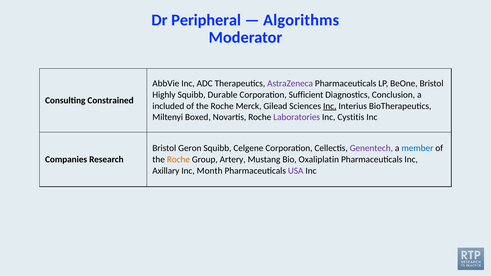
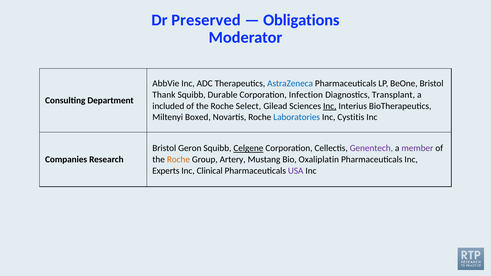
Peripheral: Peripheral -> Preserved (206, 20)
Algorithms: Algorithms -> Obligations (301, 20)
AstraZeneca colour: purple -> blue (290, 84)
Highly: Highly -> Thank (164, 95)
Sufficient: Sufficient -> Infection (306, 95)
Conclusion: Conclusion -> Transplant (393, 95)
Constrained: Constrained -> Department (111, 100)
Merck: Merck -> Select (248, 106)
Laboratories colour: purple -> blue (297, 117)
Celgene underline: none -> present (248, 148)
member colour: blue -> purple (417, 148)
Axillary: Axillary -> Experts (166, 171)
Month: Month -> Clinical (210, 171)
